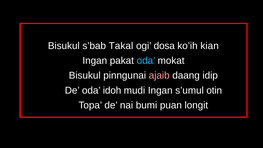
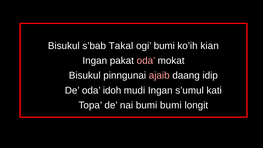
ogi dosa: dosa -> bumi (164, 46)
oda colour: light blue -> pink (146, 61)
otin: otin -> kati (214, 90)
bumi puan: puan -> bumi (171, 105)
